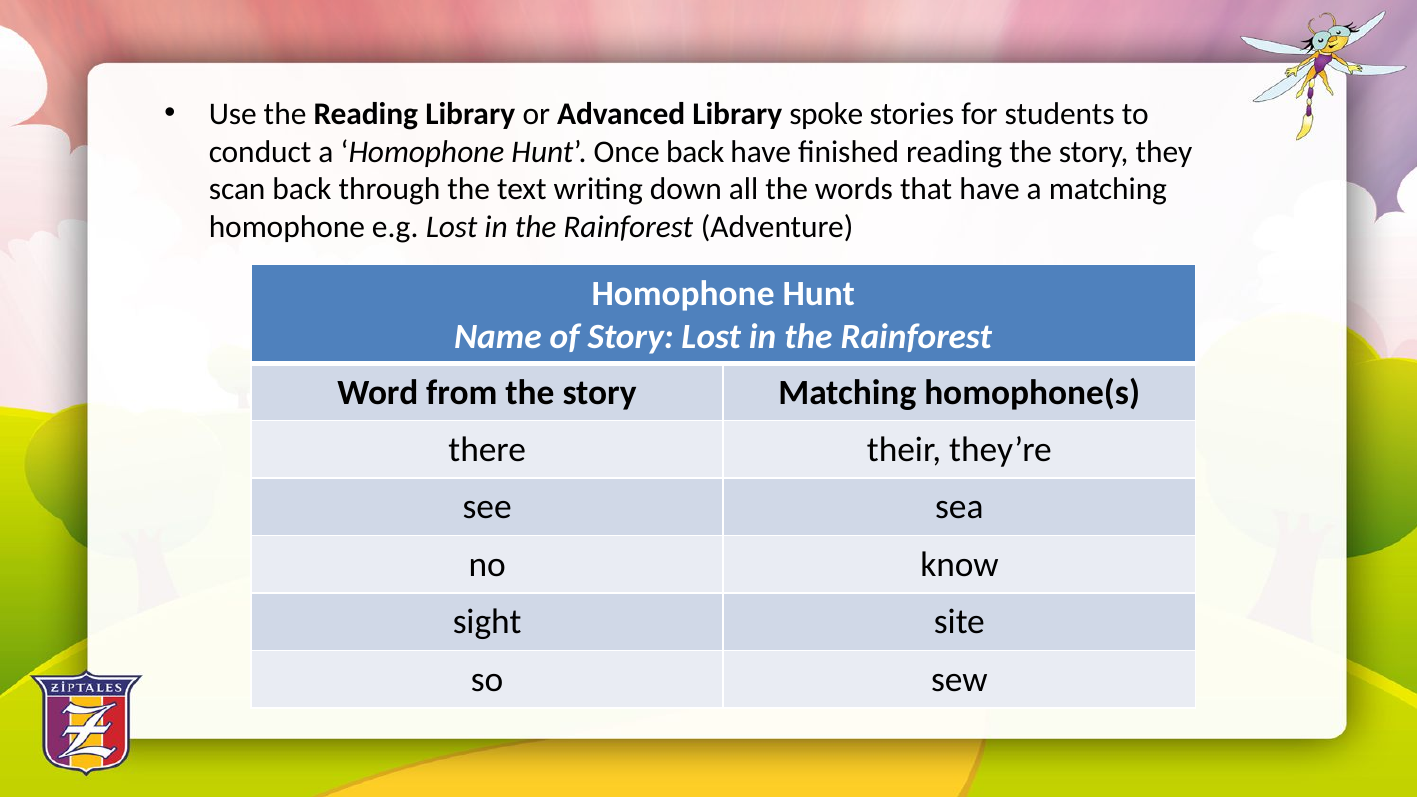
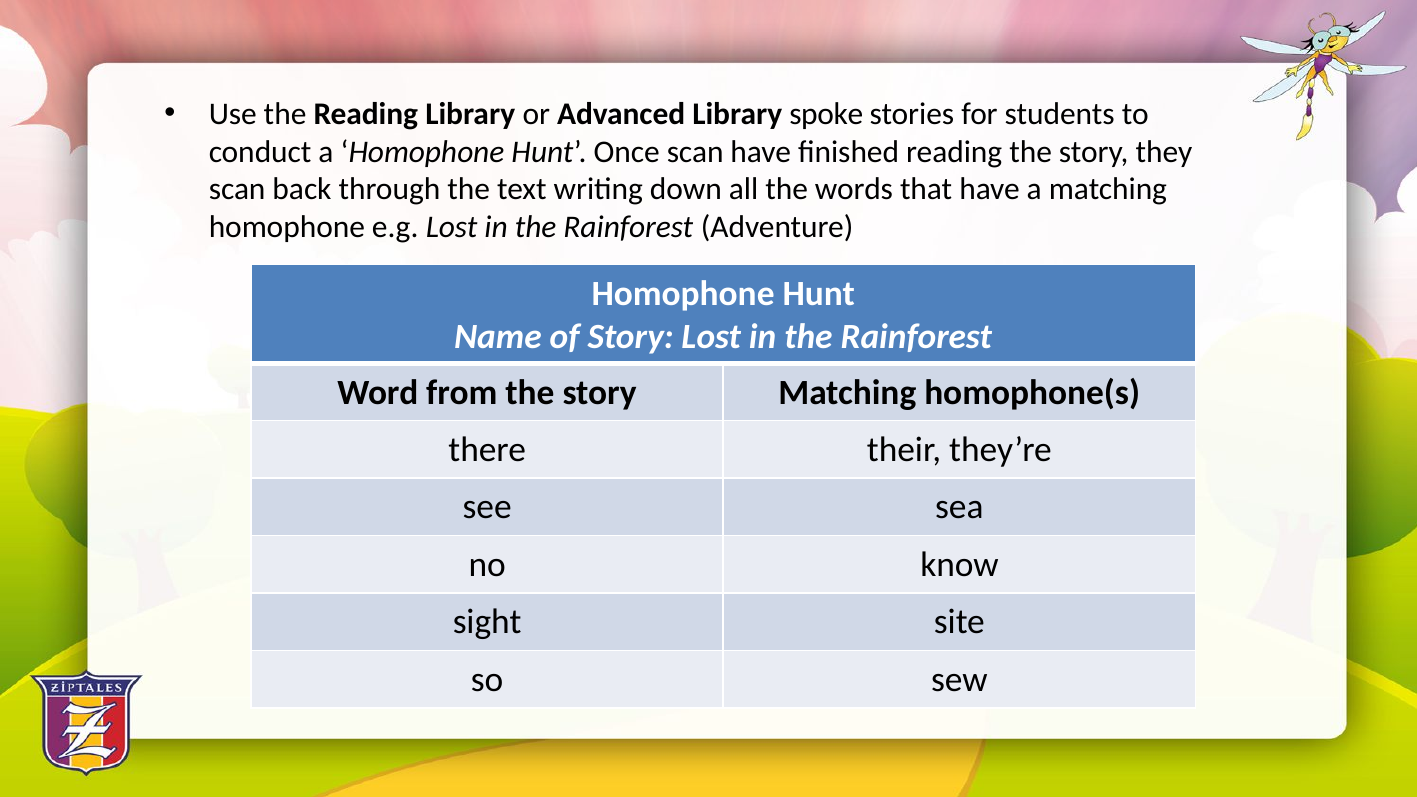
Once back: back -> scan (695, 152)
